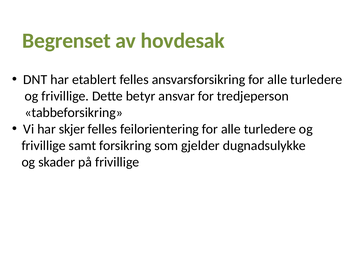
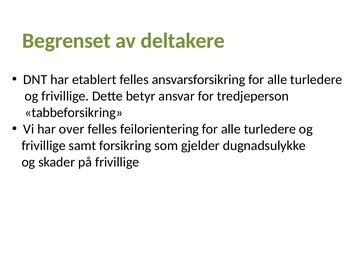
hovdesak: hovdesak -> deltakere (183, 41)
skjer: skjer -> over (72, 129)
